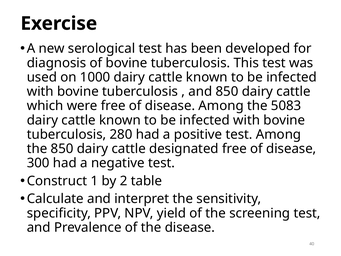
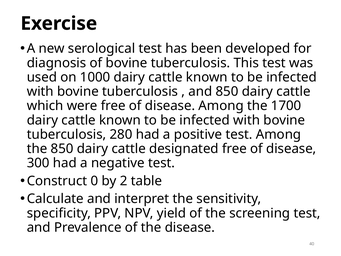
5083: 5083 -> 1700 (286, 106)
1: 1 -> 0 (95, 181)
